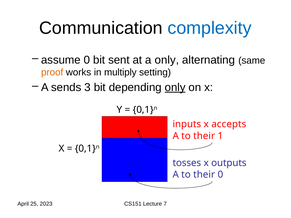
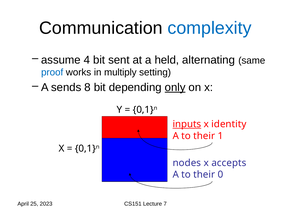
assume 0: 0 -> 4 (87, 60)
a only: only -> held (167, 60)
proof colour: orange -> blue (52, 72)
3: 3 -> 8 (88, 87)
inputs underline: none -> present (187, 124)
accepts: accepts -> identity (229, 124)
tosses: tosses -> nodes (187, 163)
outputs: outputs -> accepts (229, 163)
